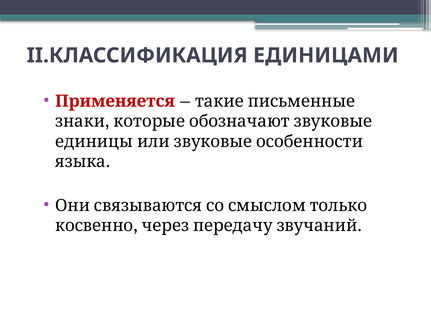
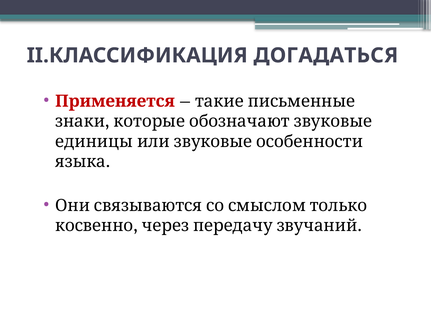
ЕДИНИЦАМИ: ЕДИНИЦАМИ -> ДОГАДАТЬСЯ (326, 55)
